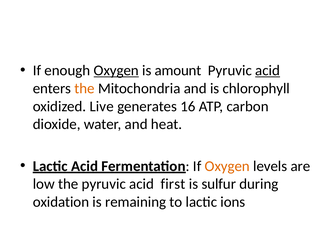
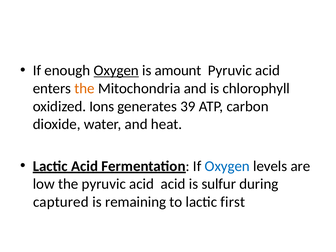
acid underline: present -> none (268, 70)
Live: Live -> Ions (102, 106)
16: 16 -> 39 (188, 106)
Oxygen colour: orange -> blue (227, 166)
acid first: first -> acid (173, 184)
oxidation: oxidation -> captured (61, 202)
ions: ions -> first (233, 202)
